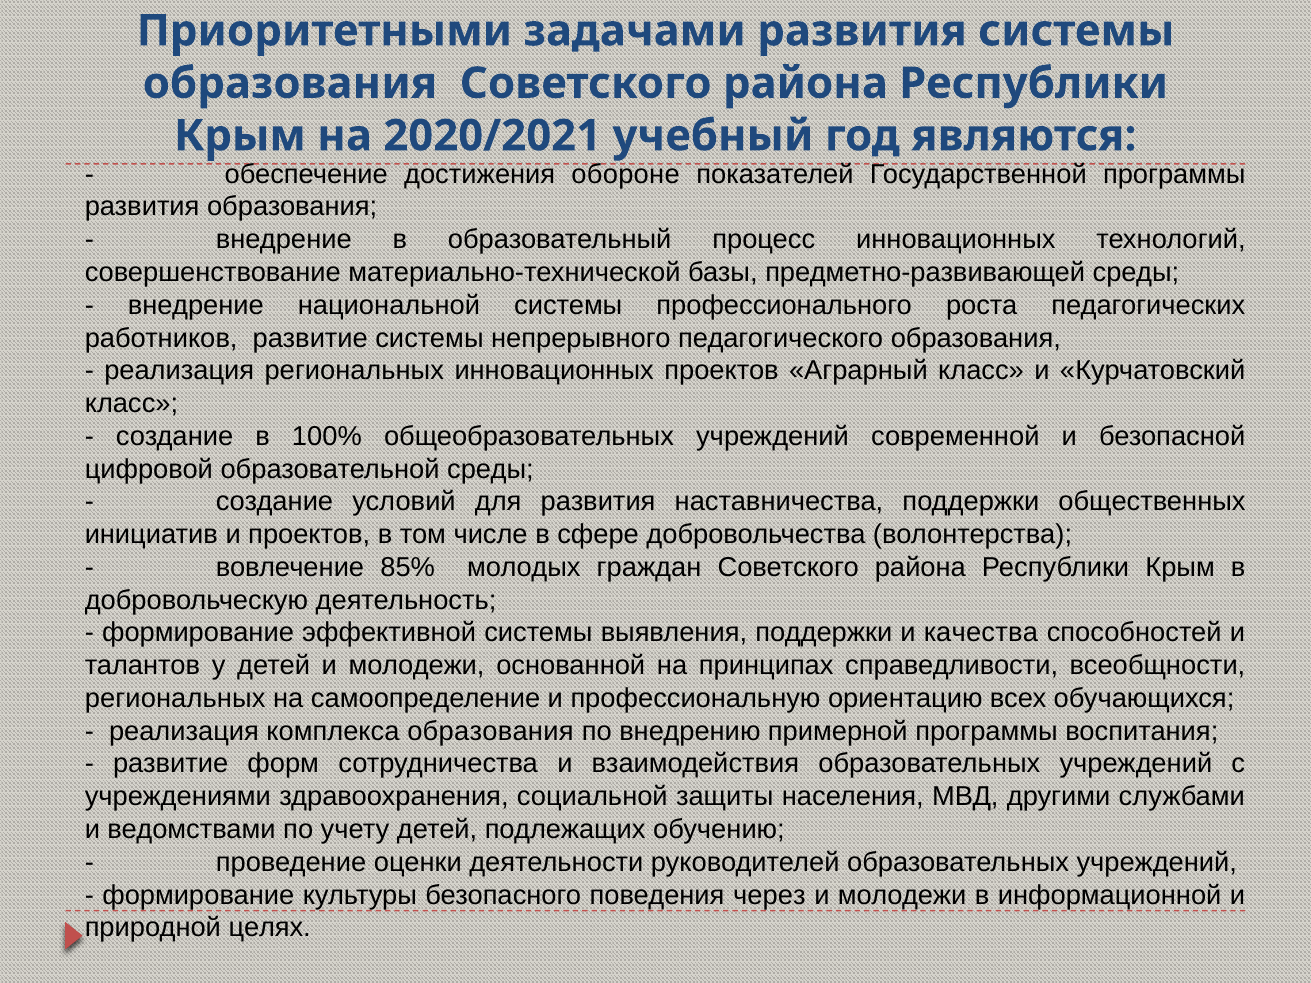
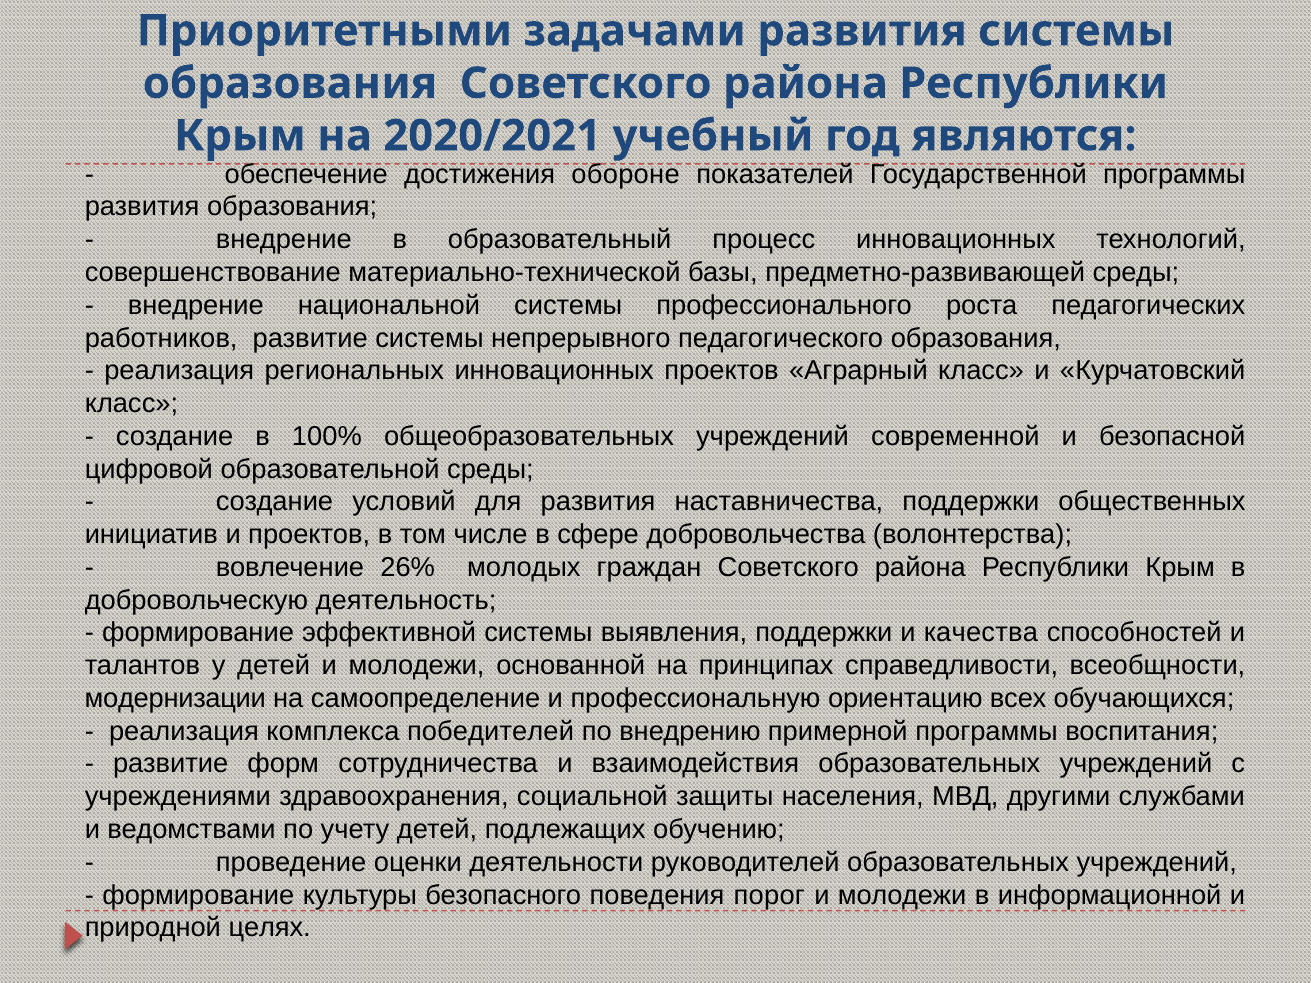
85%: 85% -> 26% (408, 568)
региональных: региональных -> модернизации (175, 699)
комплекса образования: образования -> победителей (491, 731)
через: через -> порог (769, 895)
